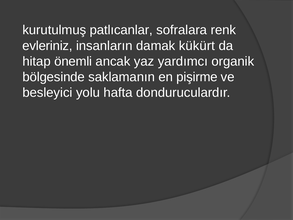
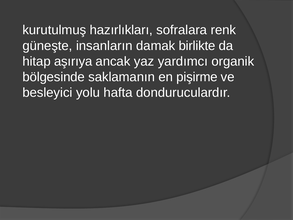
patlıcanlar: patlıcanlar -> hazırlıkları (121, 30)
evleriniz: evleriniz -> güneşte (47, 46)
kükürt: kükürt -> birlikte (197, 46)
önemli: önemli -> aşırıya (73, 61)
